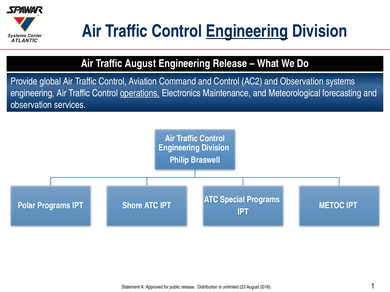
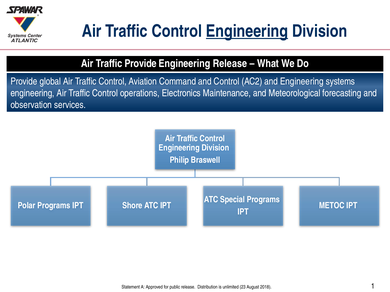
Traffic August: August -> Provide (141, 64)
AC2 and Observation: Observation -> Engineering (302, 82)
operations underline: present -> none (140, 93)
